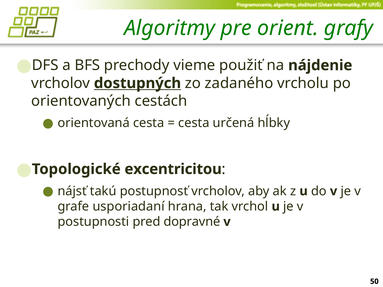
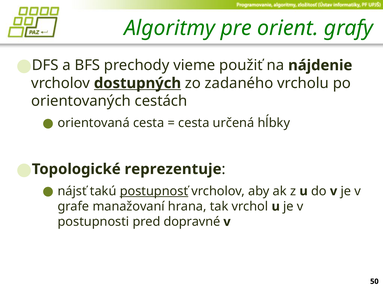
excentricitou: excentricitou -> reprezentuje (173, 169)
postupnosť underline: none -> present (154, 191)
usporiadaní: usporiadaní -> manažovaní (129, 207)
